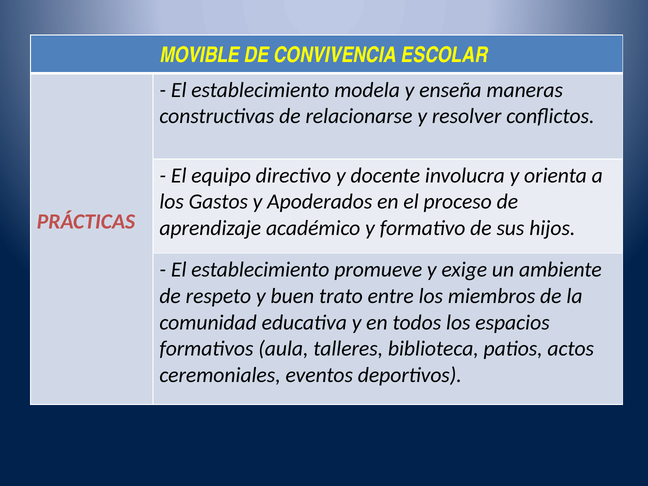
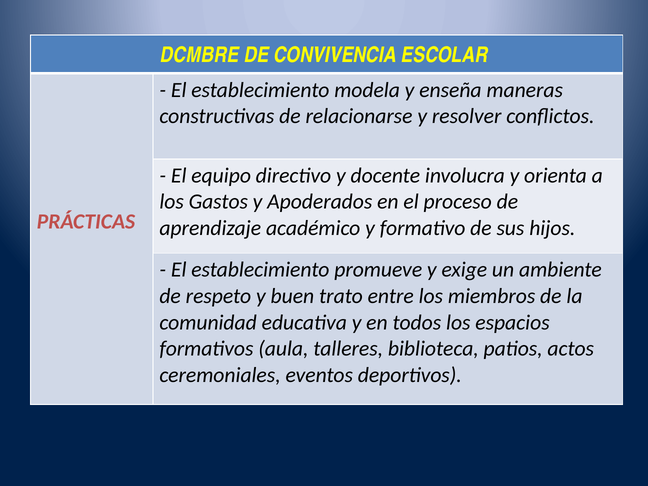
MOVIBLE: MOVIBLE -> DCMBRE (200, 55)
